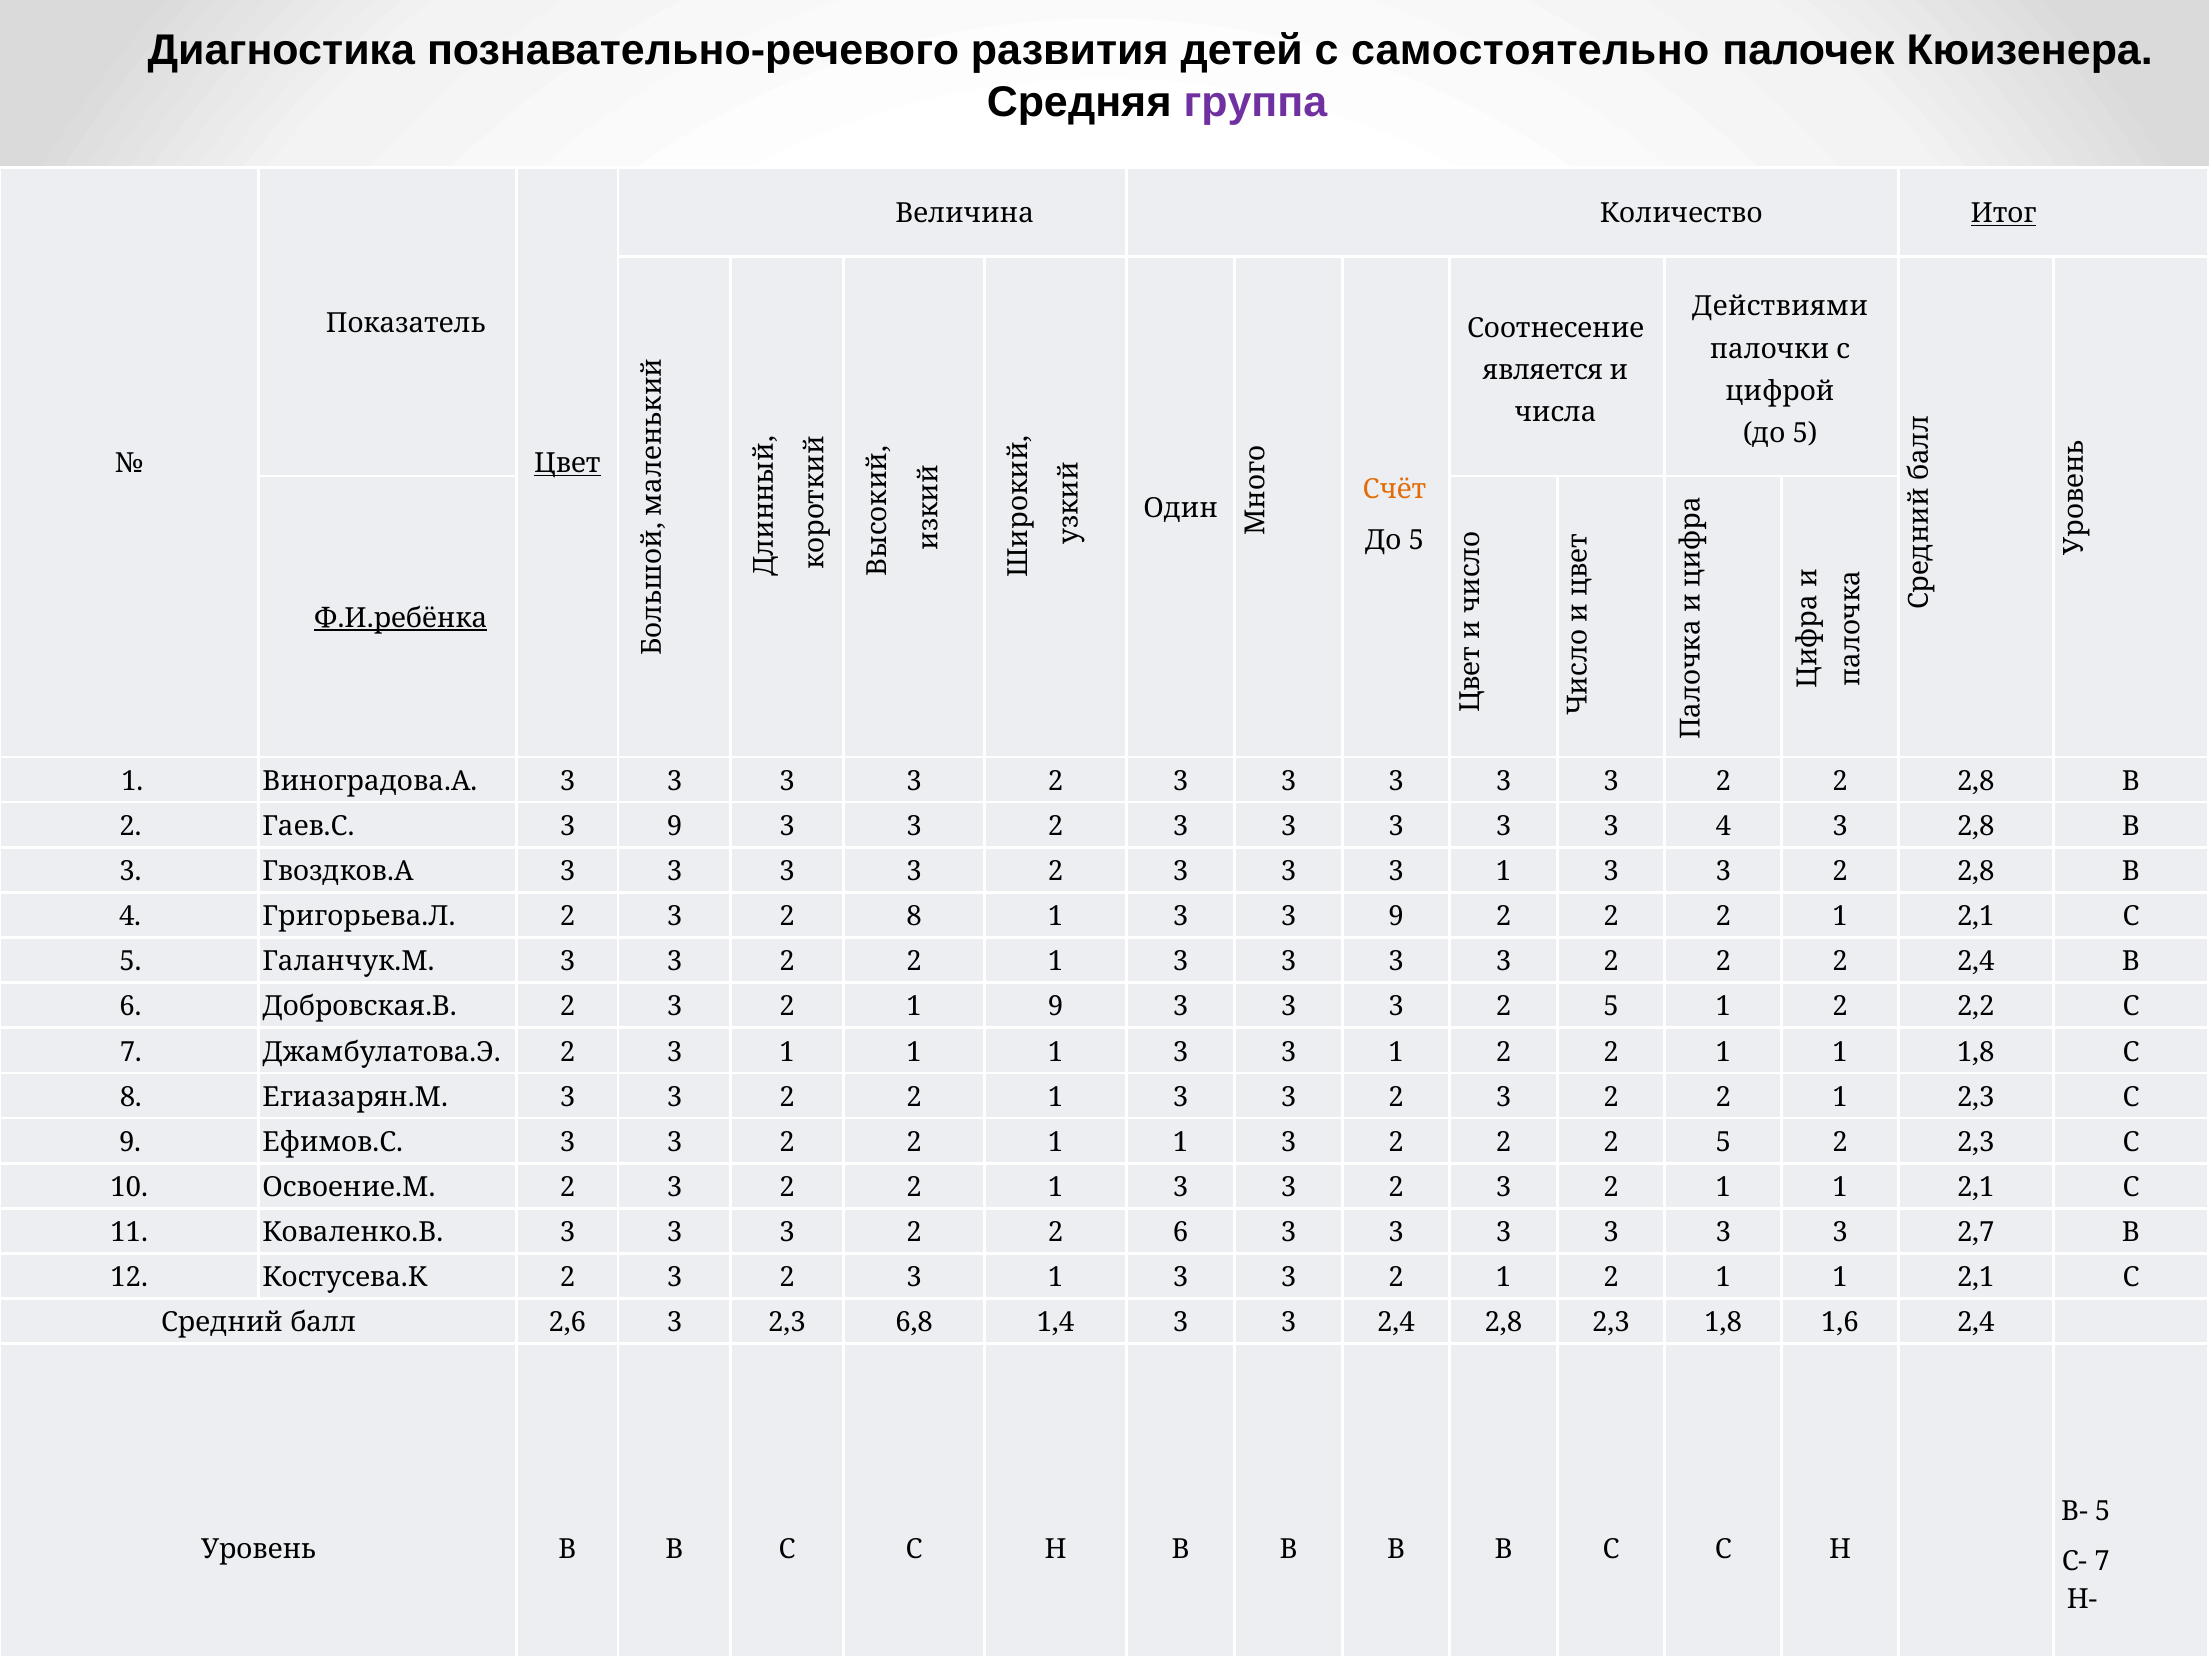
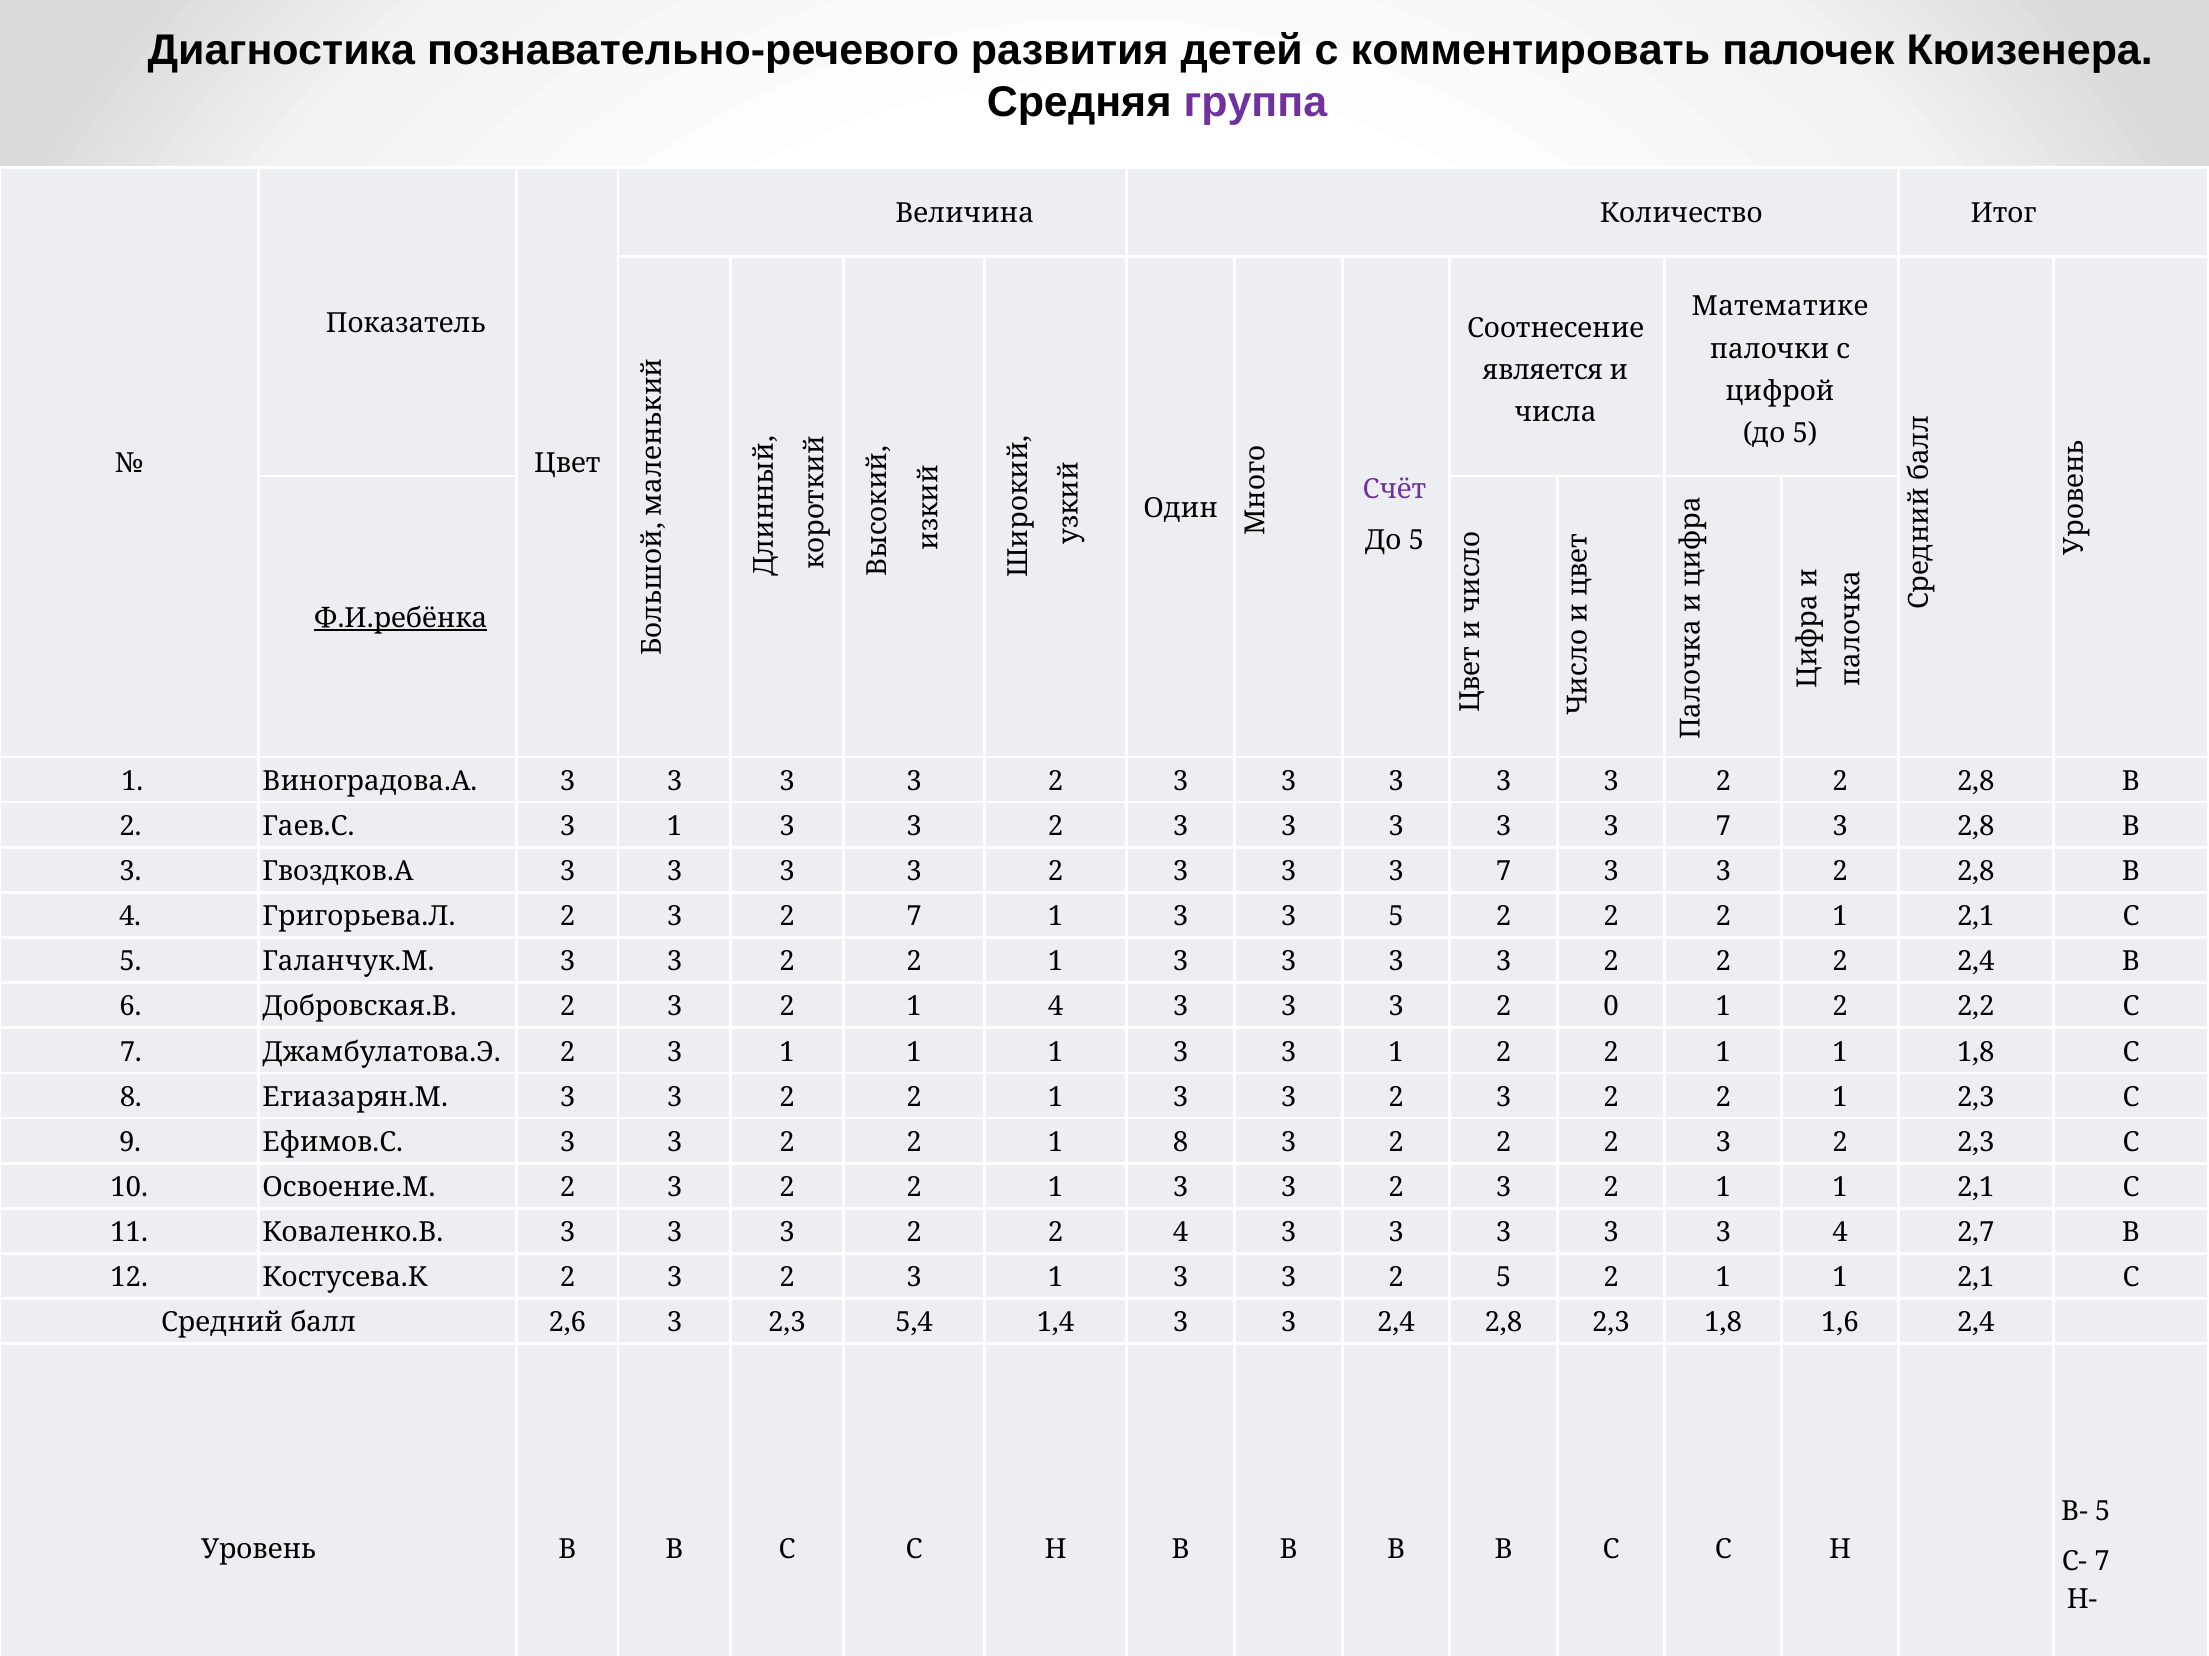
самостоятельно: самостоятельно -> комментировать (1530, 51)
Итог underline: present -> none (2003, 214)
Действиями: Действиями -> Математике (1780, 307)
Цвет underline: present -> none (567, 464)
Счёт colour: orange -> purple (1394, 490)
Гаев.С 3 9: 9 -> 1 (675, 827)
4: 4 -> 7 (1723, 827)
1: 1 -> 7 (1504, 872)
2 8: 8 -> 7 (914, 917)
3 3 9: 9 -> 5 (1396, 917)
1 9: 9 -> 4 (1056, 1007)
3 2 5: 5 -> 0 (1611, 1007)
1: 1 -> 8 (1181, 1143)
2 2 5: 5 -> 3 (1723, 1143)
2 6: 6 -> 4 (1181, 1233)
3: 3 -> 4 (1840, 1233)
3 3 2 1: 1 -> 5 (1504, 1278)
6,8: 6,8 -> 5,4 (914, 1323)
